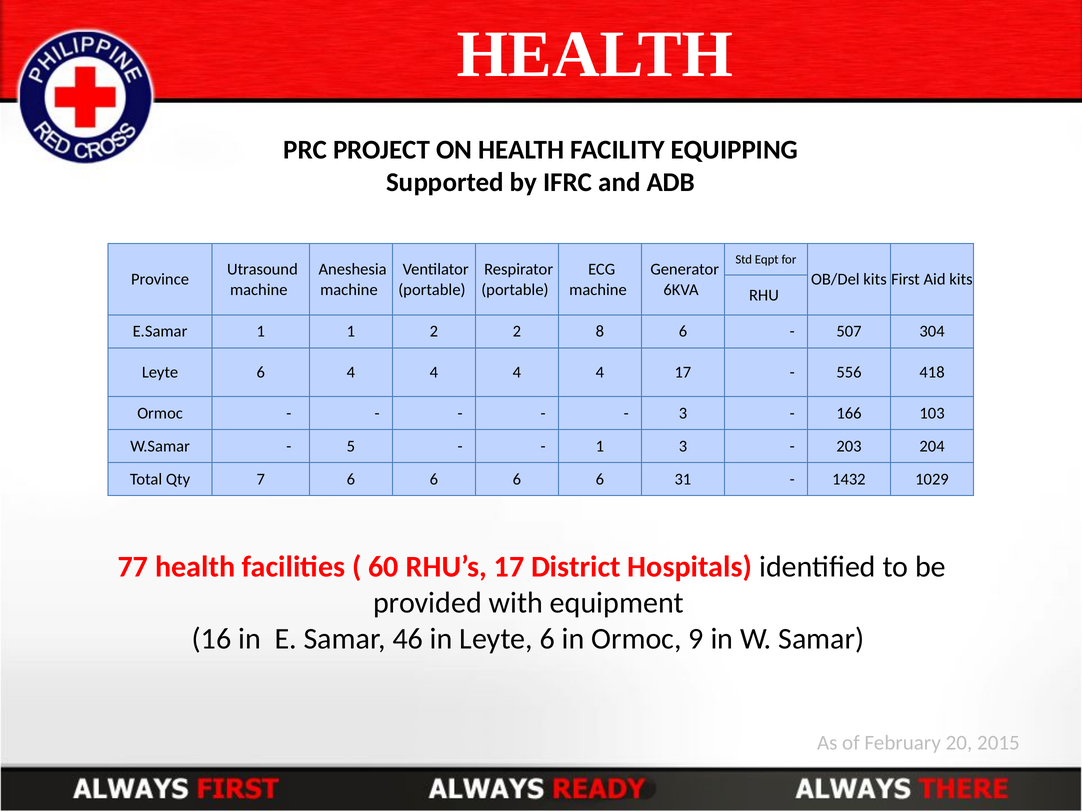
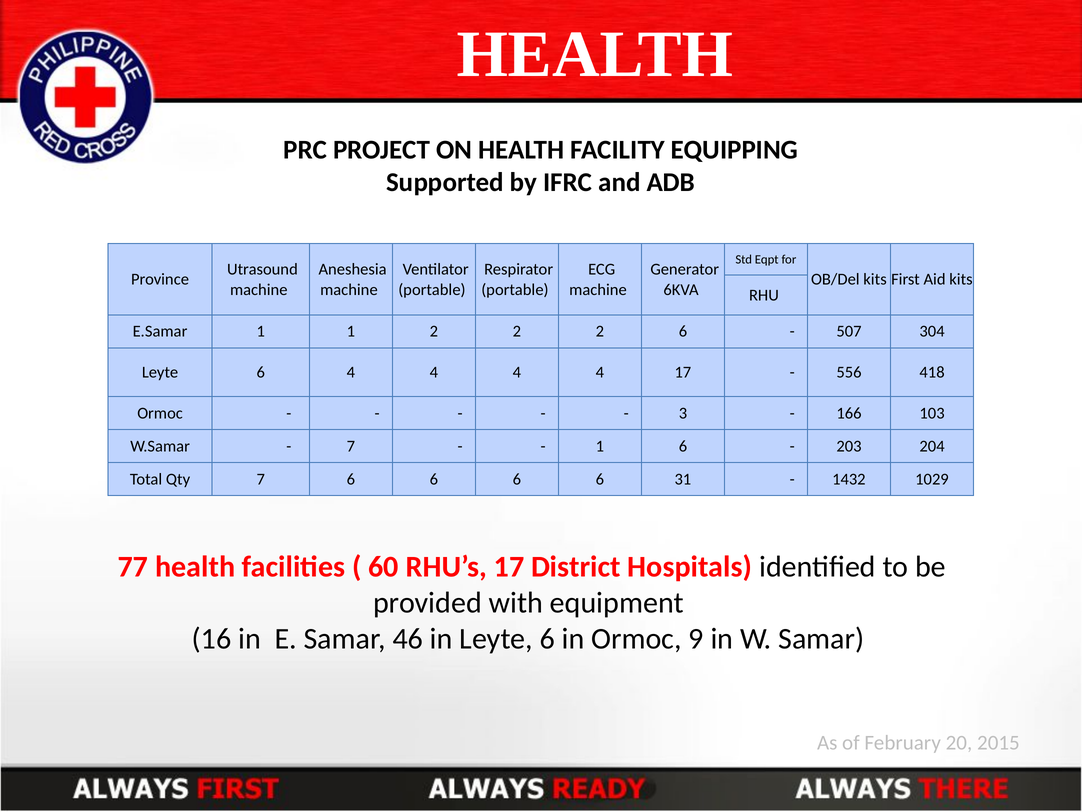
2 2 8: 8 -> 2 (600, 331)
5: 5 -> 7 (351, 446)
1 3: 3 -> 6 (683, 446)
